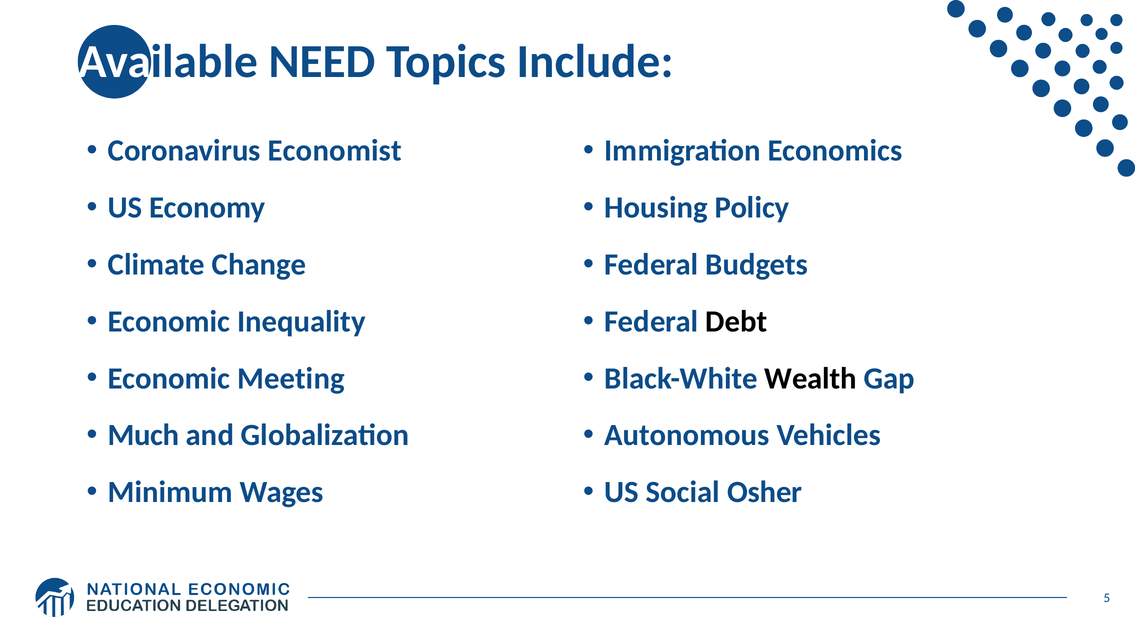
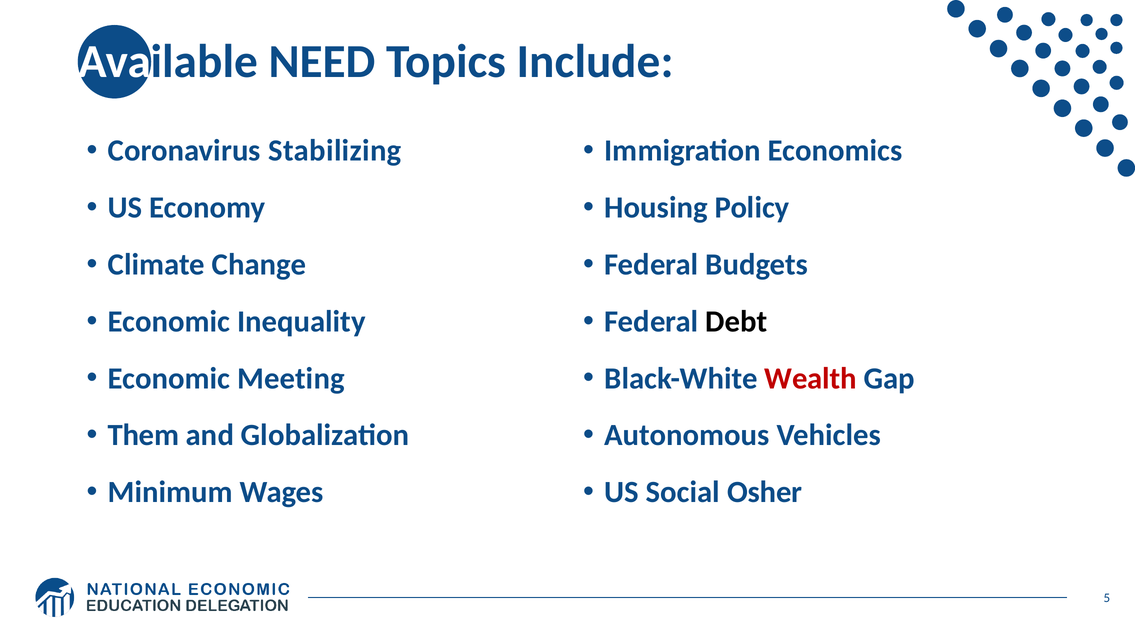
Economist: Economist -> Stabilizing (335, 151)
Wealth colour: black -> red (811, 378)
Much: Much -> Them (143, 435)
